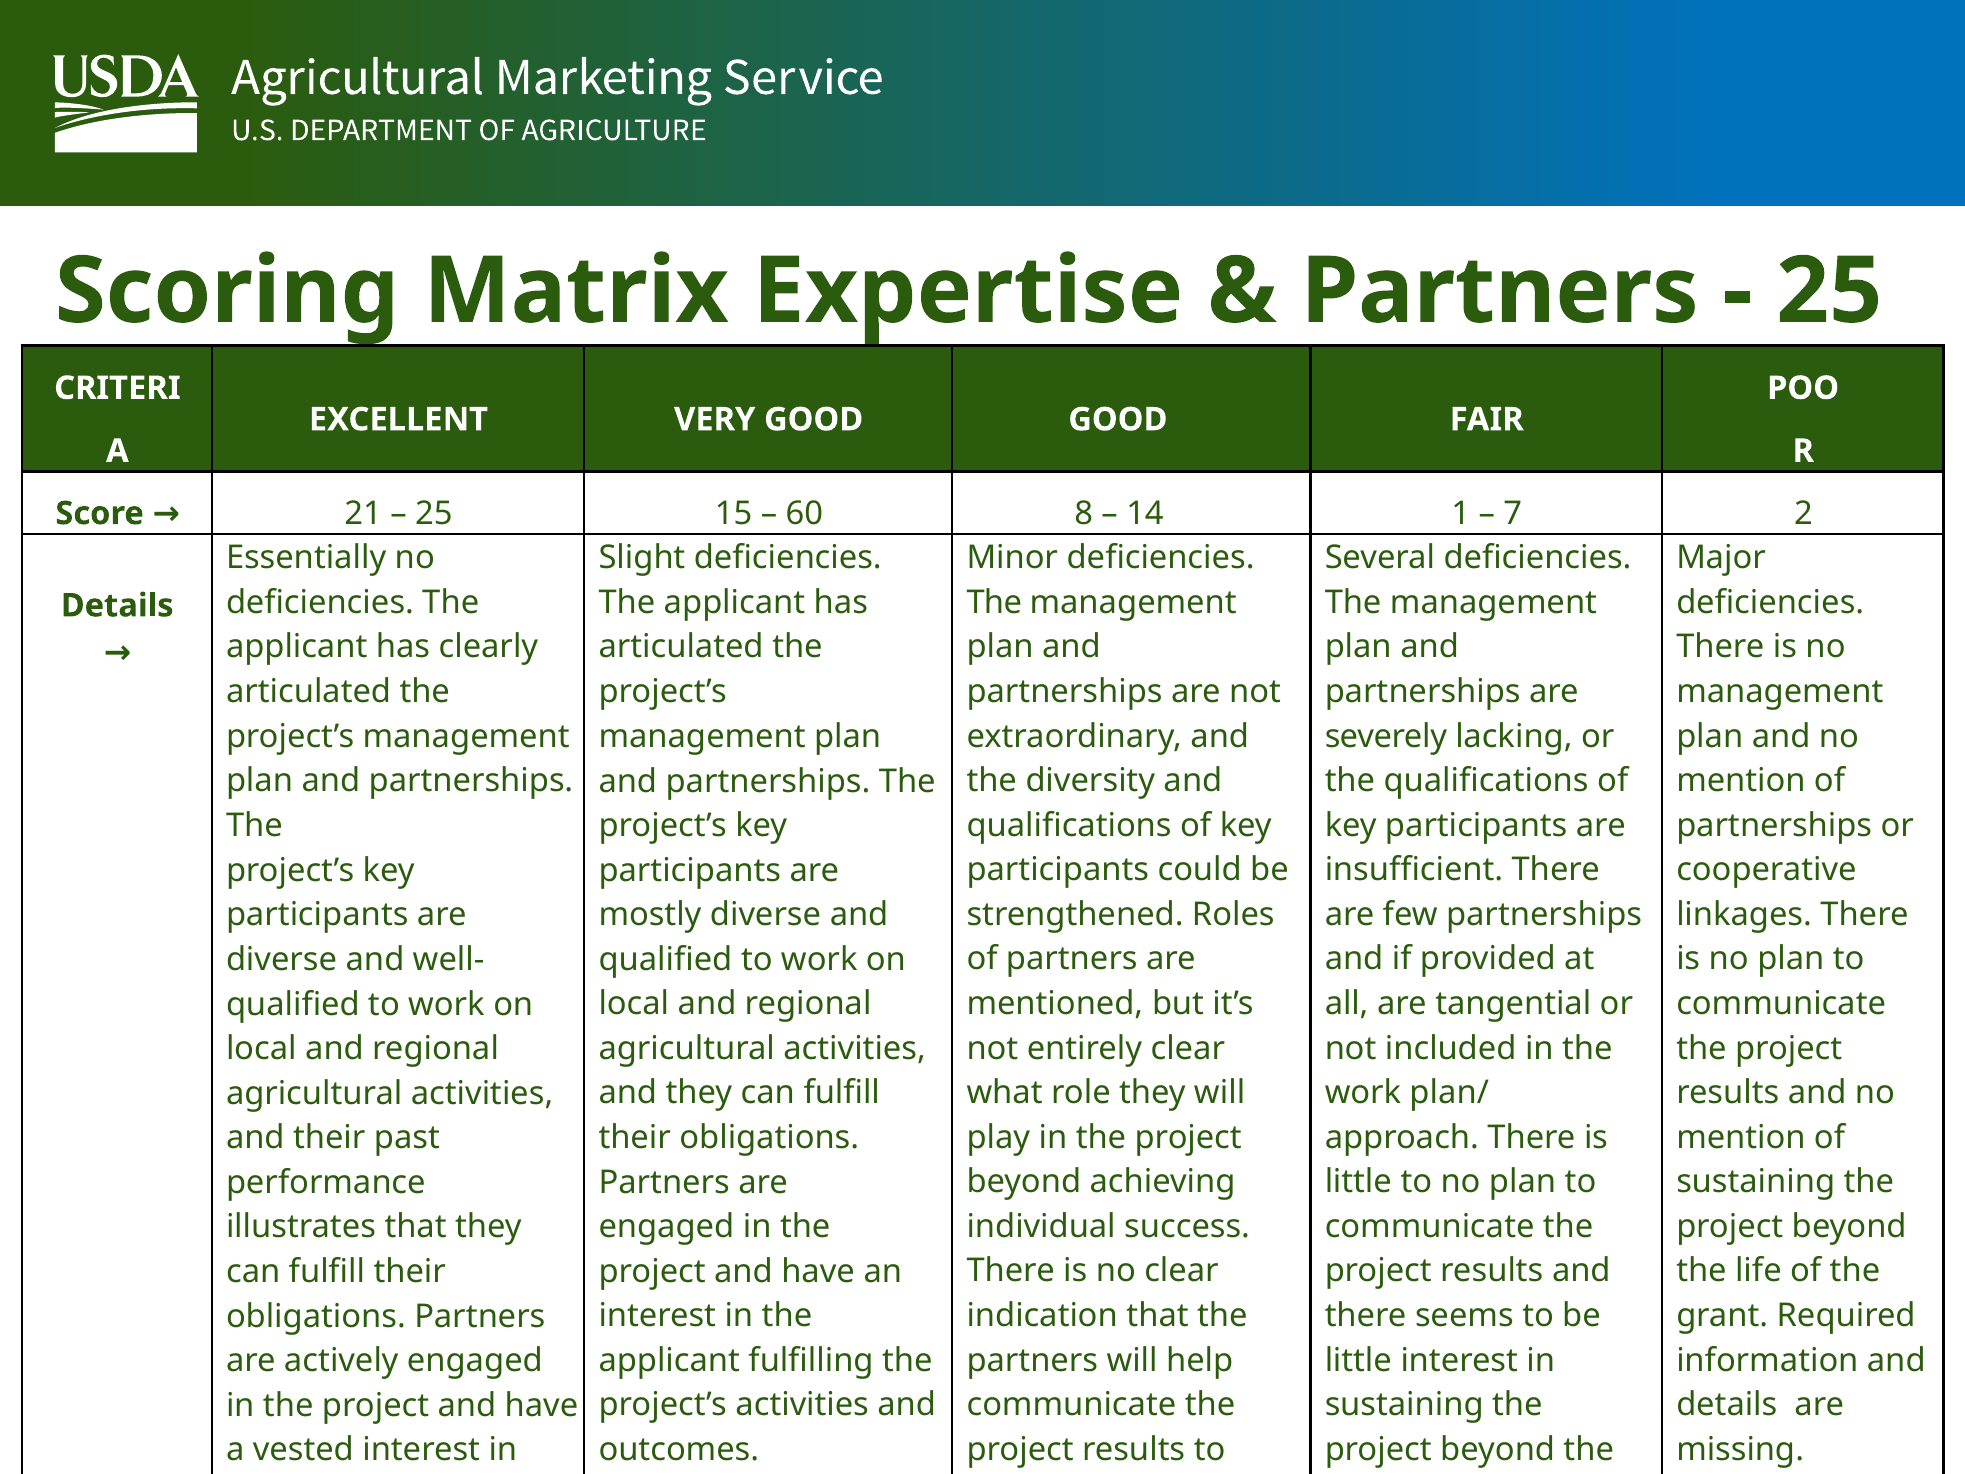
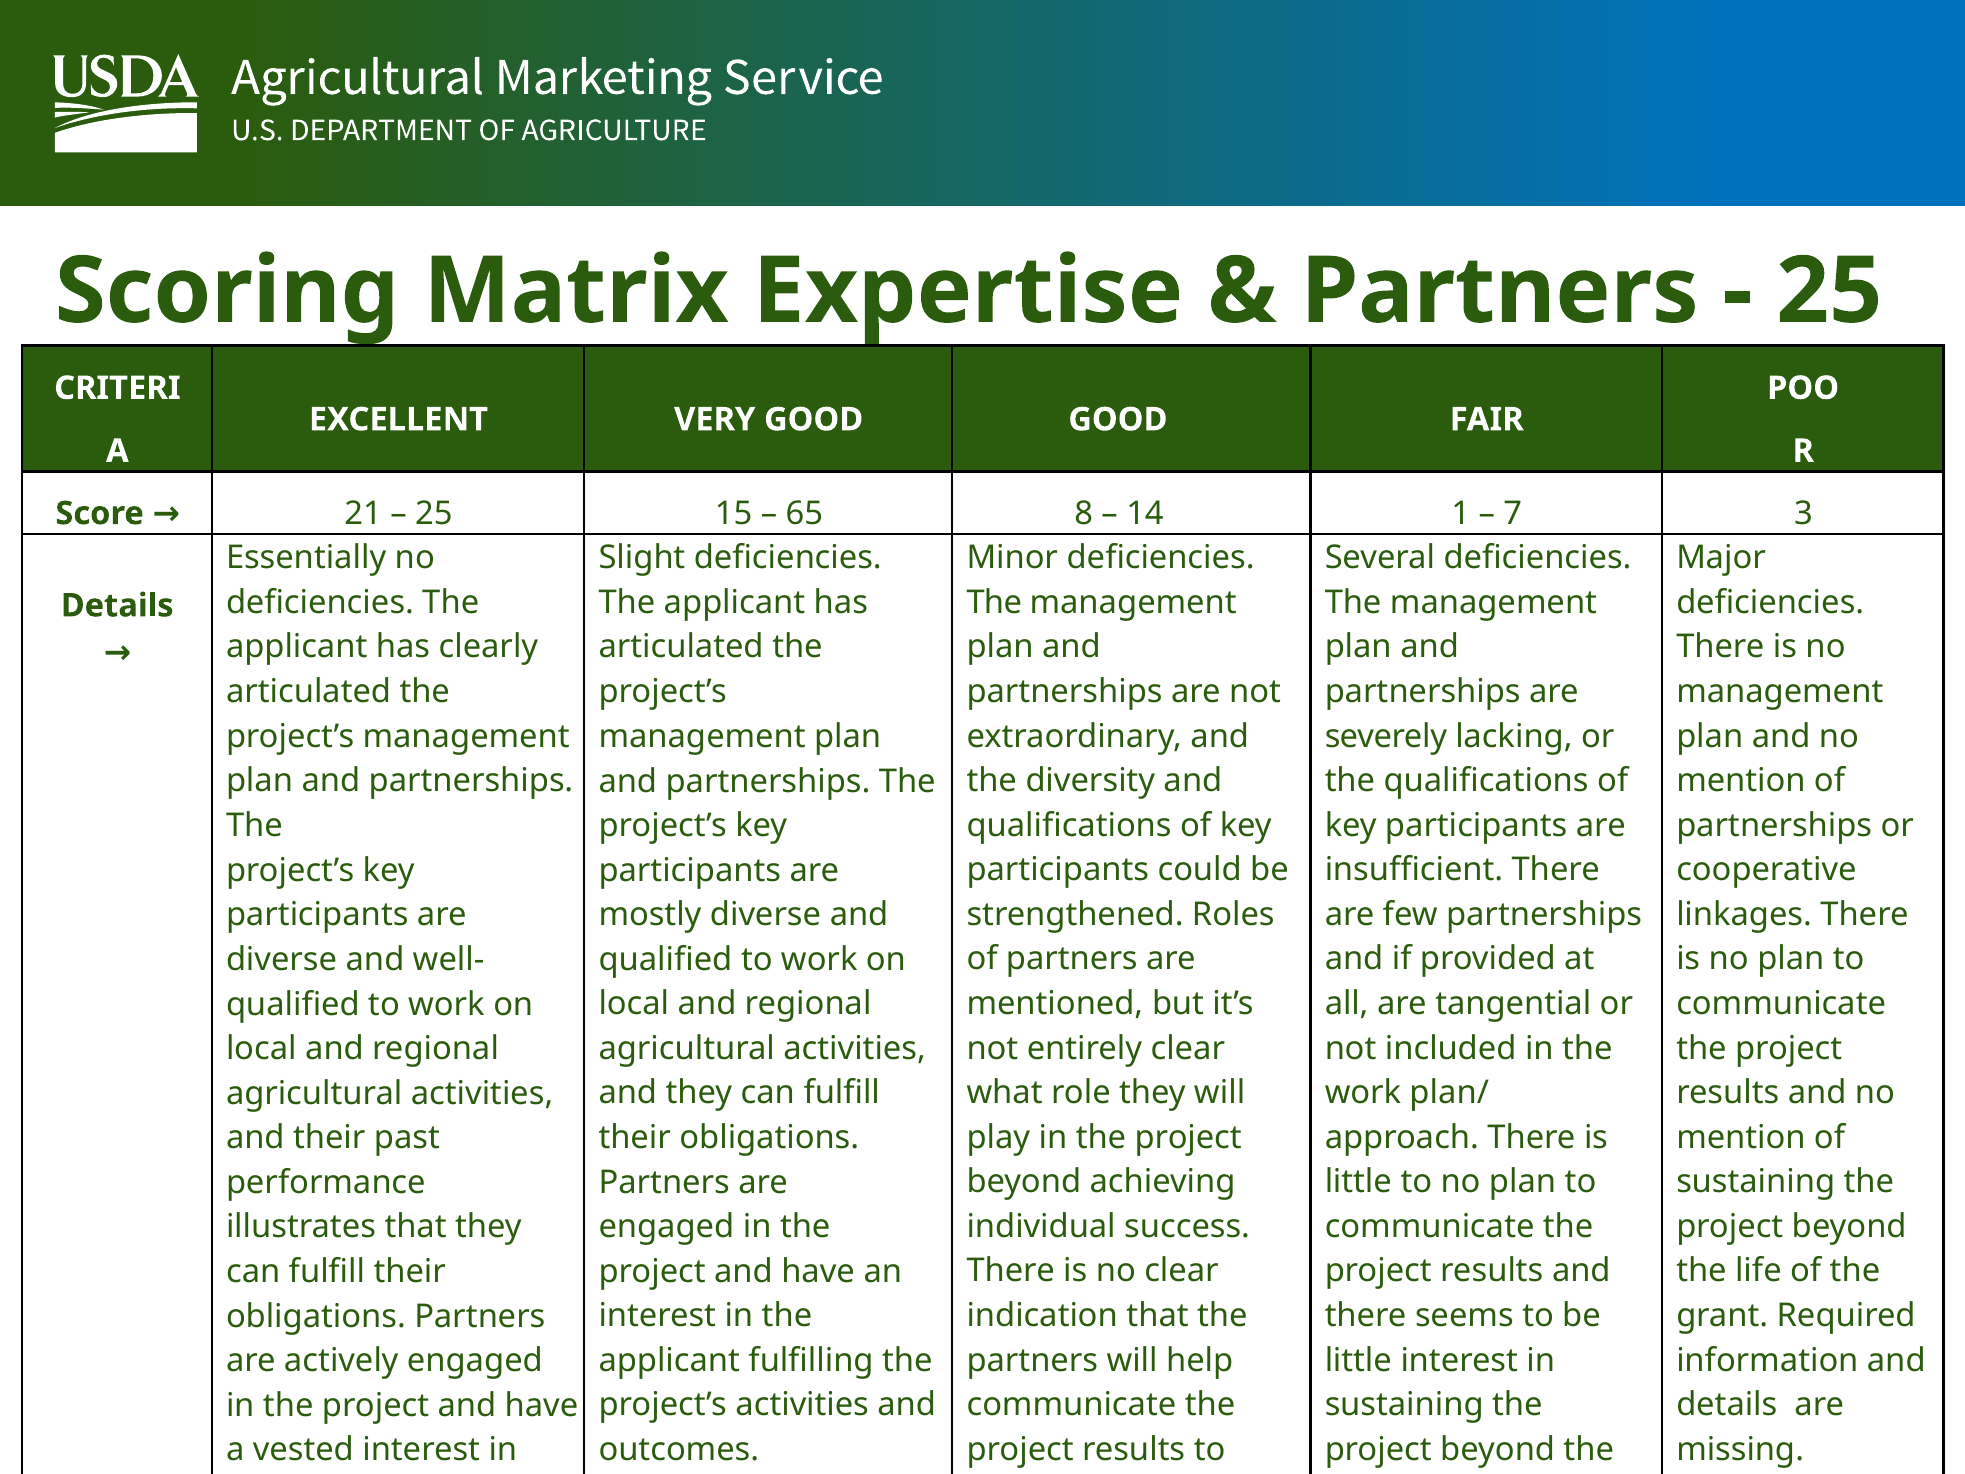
60: 60 -> 65 (804, 513)
2: 2 -> 3 (1803, 513)
